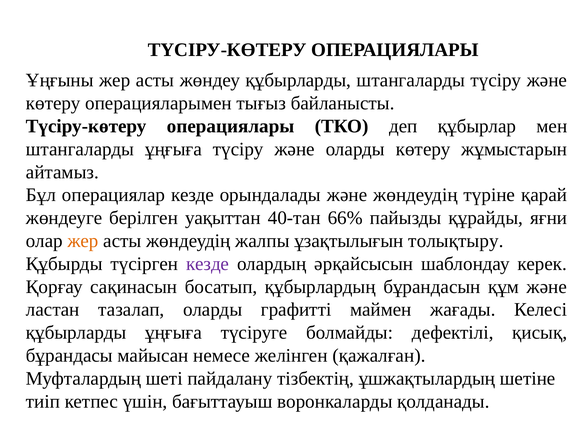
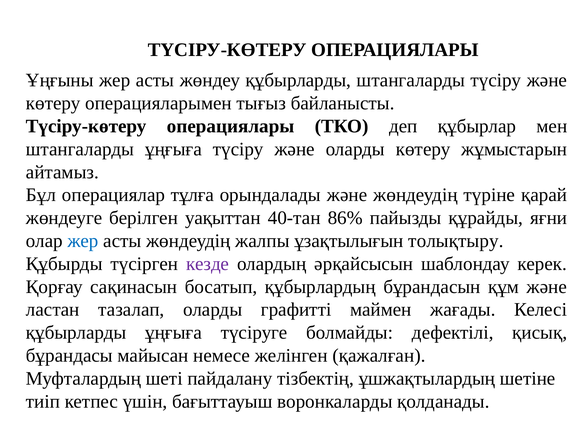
операциялар кезде: кезде -> тұлға (192, 195)
66%: 66% -> 86% (345, 218)
жер colour: orange -> blue (83, 241)
